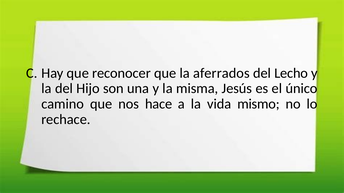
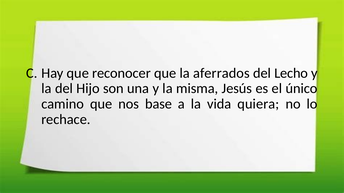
hace: hace -> base (159, 104)
mismo: mismo -> quiera (258, 104)
